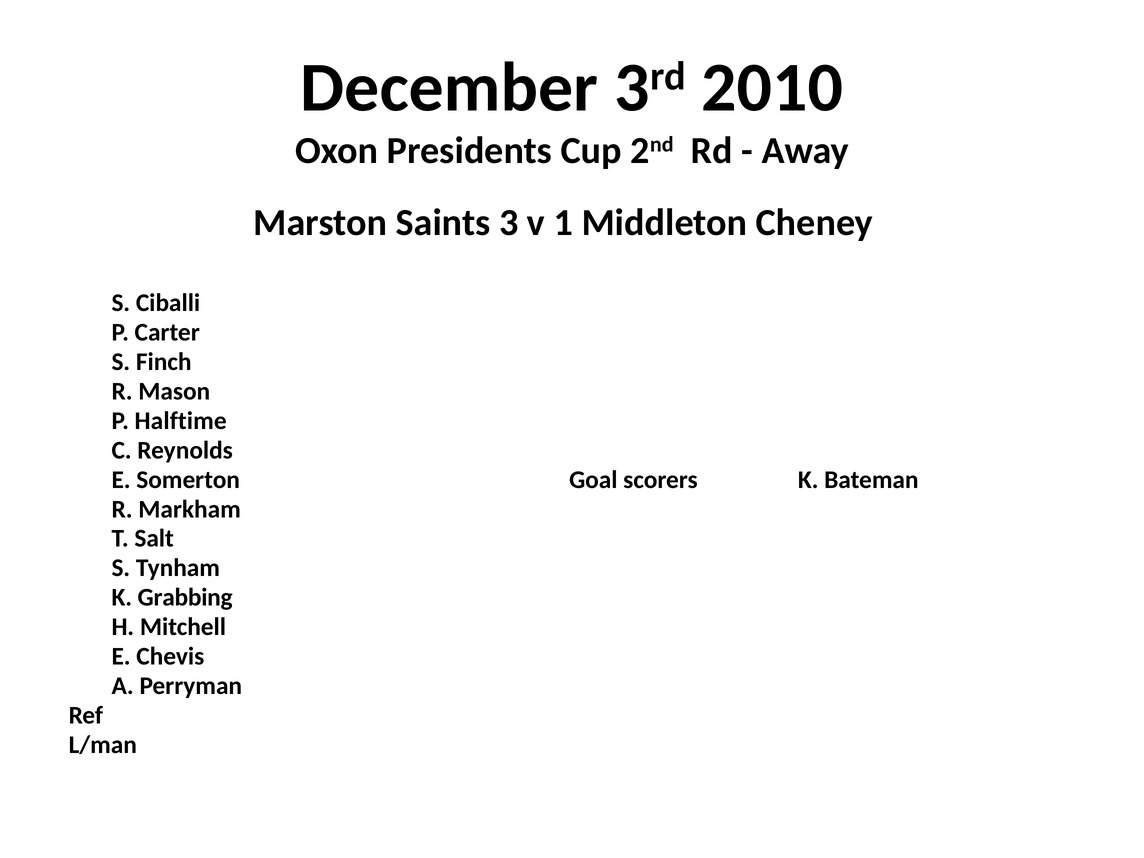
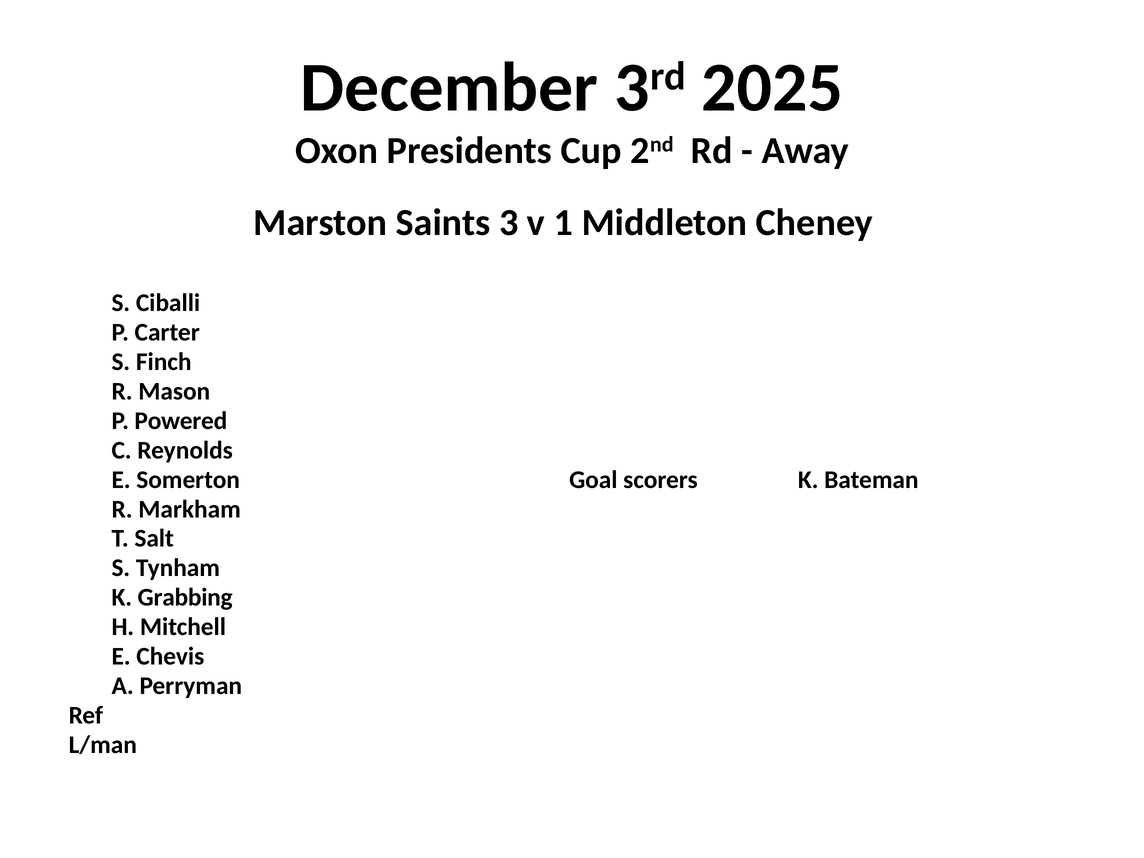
2010: 2010 -> 2025 (772, 88)
Halftime: Halftime -> Powered (181, 421)
